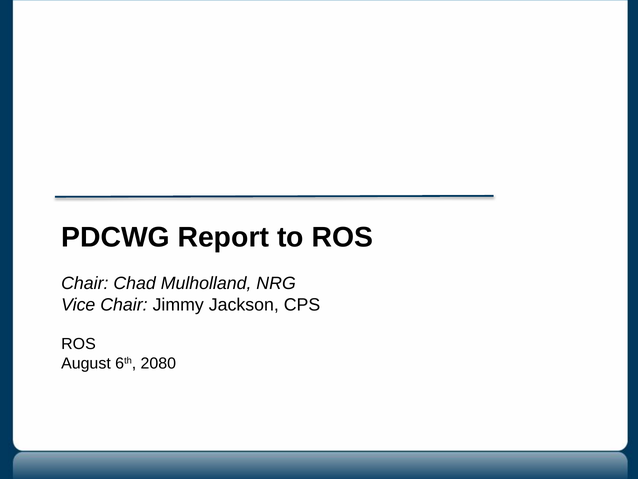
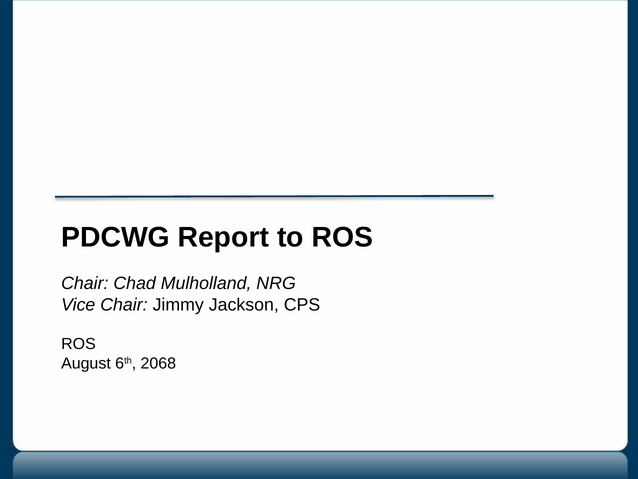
2080: 2080 -> 2068 (158, 363)
